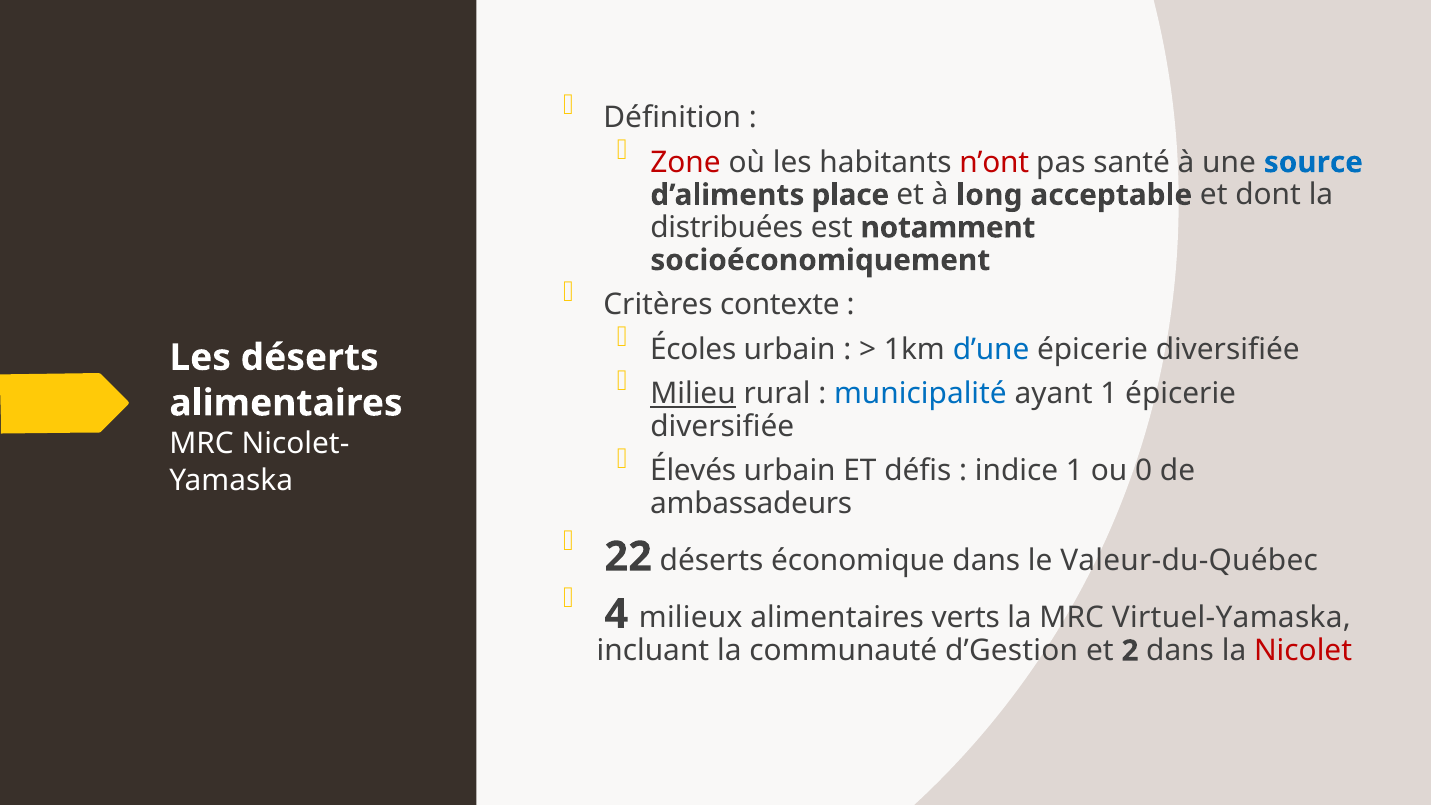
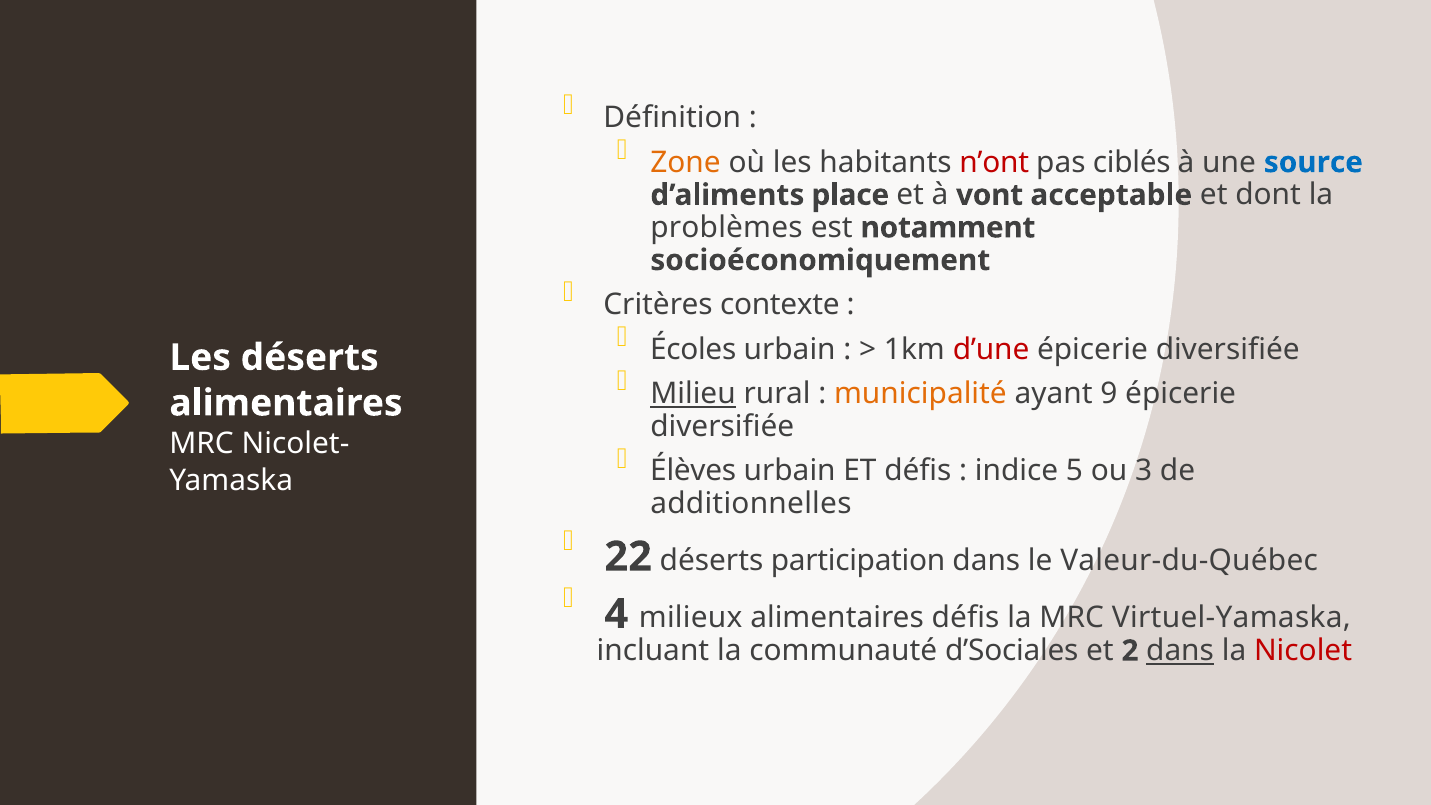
Zone colour: red -> orange (685, 162)
santé: santé -> ciblés (1132, 162)
long: long -> vont (990, 195)
distribuées: distribuées -> problèmes (727, 228)
d’une colour: blue -> red (991, 349)
municipalité colour: blue -> orange (920, 394)
ayant 1: 1 -> 9 (1109, 394)
Élevés: Élevés -> Élèves (693, 471)
indice 1: 1 -> 5 (1074, 471)
0: 0 -> 3 (1144, 471)
ambassadeurs: ambassadeurs -> additionnelles (751, 504)
économique: économique -> participation (858, 561)
alimentaires verts: verts -> défis (966, 618)
d’Gestion: d’Gestion -> d’Sociales (1012, 651)
dans underline: none -> present (1180, 651)
